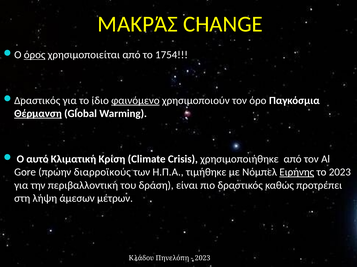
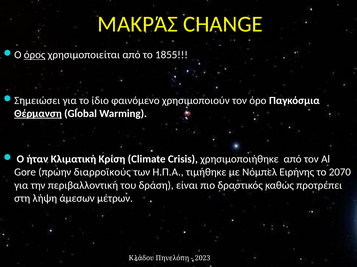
1754: 1754 -> 1855 (172, 55)
Δραστικός: Δραστικός -> Σημειώσει (37, 101)
φαινόμενο underline: present -> none (135, 101)
αυτό: αυτό -> ήταν (37, 160)
Ειρήνης underline: present -> none (297, 173)
το 2023: 2023 -> 2070 (340, 173)
